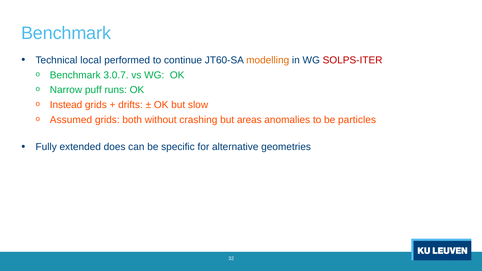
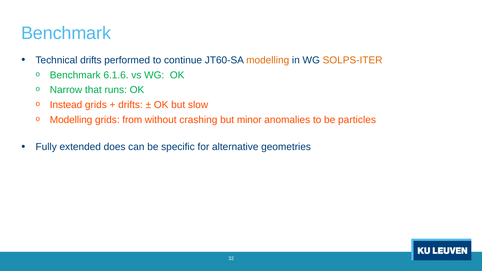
Technical local: local -> drifts (91, 60)
SOLPS-ITER colour: red -> orange (353, 60)
3.0.7: 3.0.7 -> 6.1.6 (116, 75)
puff: puff -> that (93, 90)
Assumed: Assumed -> Modelling (71, 120)
both: both -> from (132, 120)
areas: areas -> minor (249, 120)
